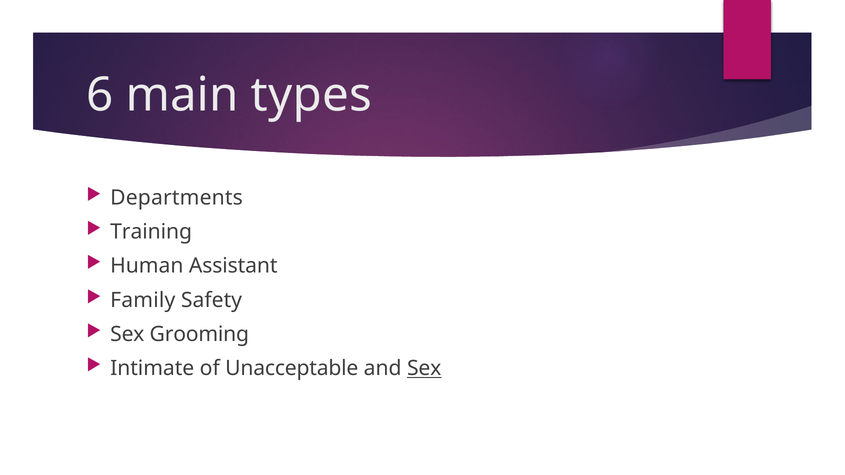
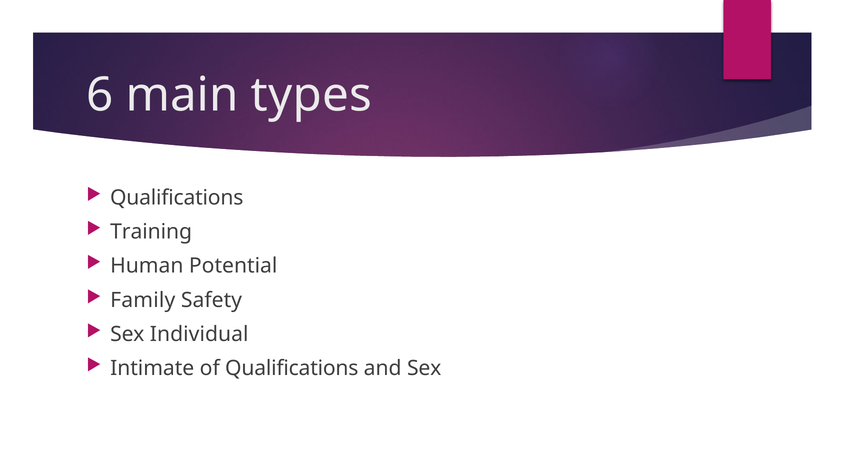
Departments: Departments -> Qualifications (177, 198)
Assistant: Assistant -> Potential (233, 266)
Grooming: Grooming -> Individual (199, 334)
of Unacceptable: Unacceptable -> Qualifications (292, 369)
Sex underline: present -> none (424, 369)
